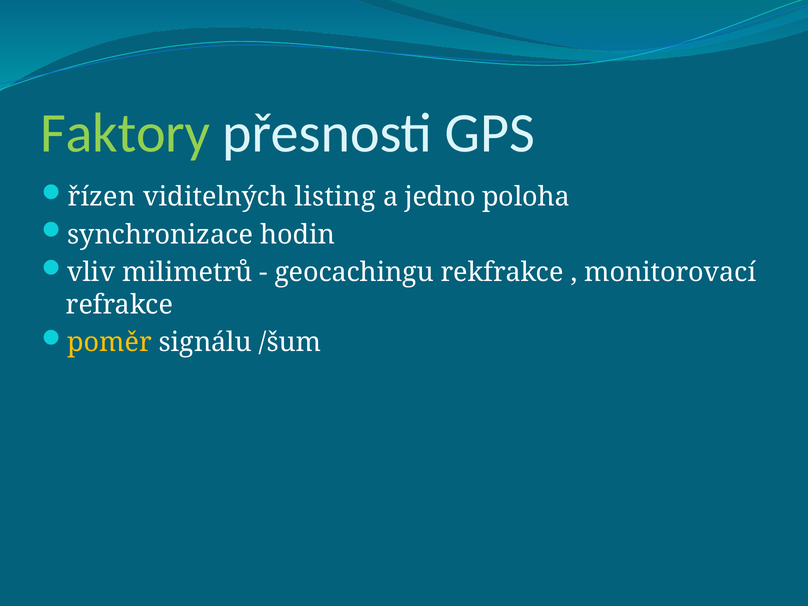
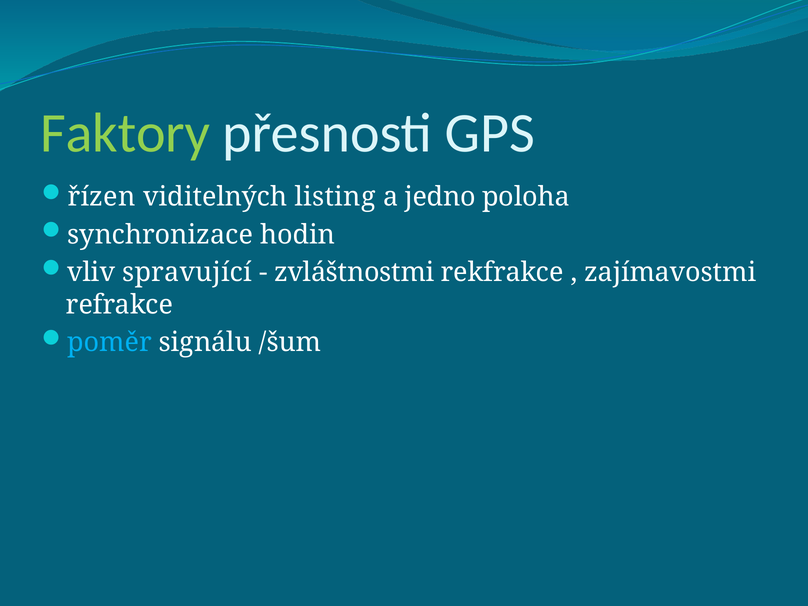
milimetrů: milimetrů -> spravující (187, 272)
geocachingu: geocachingu -> zvláštnostmi (354, 272)
monitorovací: monitorovací -> zajímavostmi (670, 272)
poměr colour: yellow -> light blue (109, 342)
